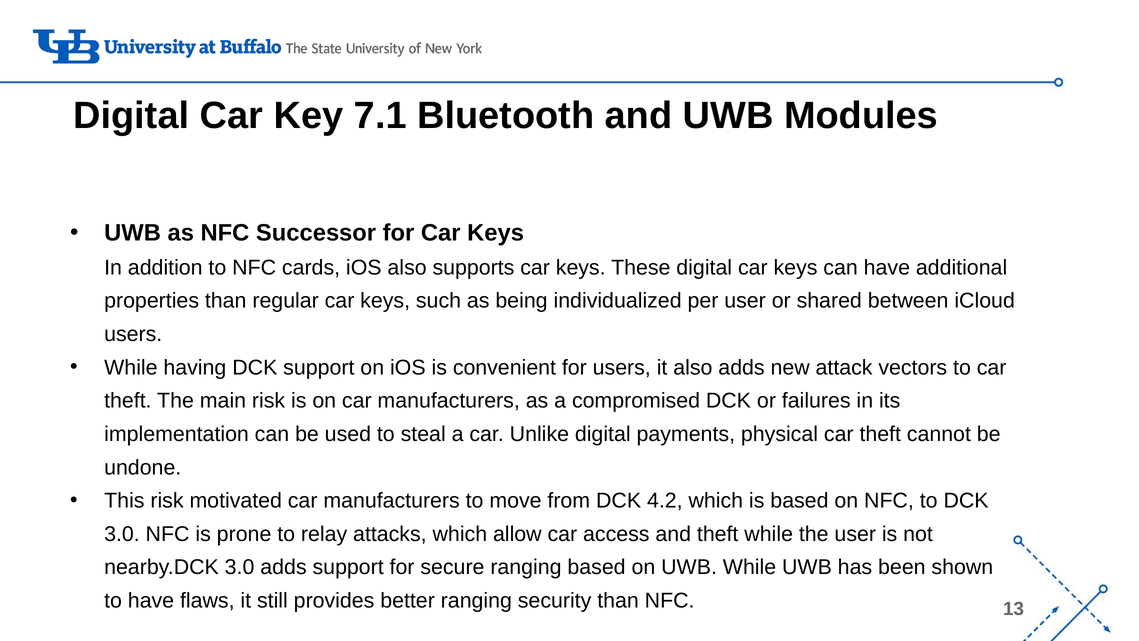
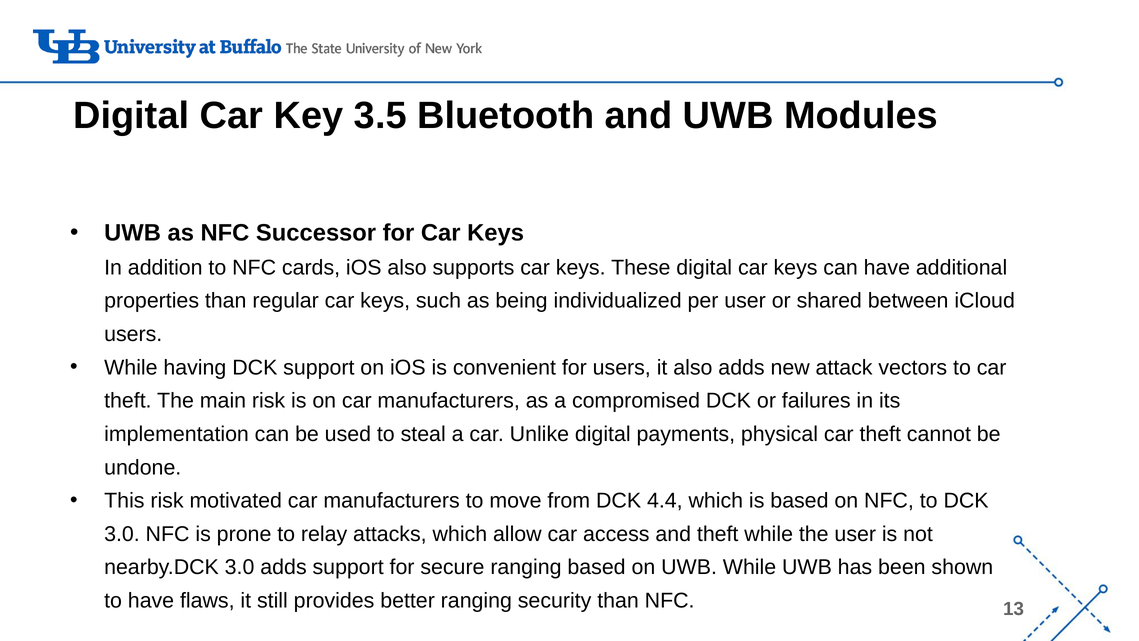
7.1: 7.1 -> 3.5 (380, 116)
4.2: 4.2 -> 4.4 (665, 501)
